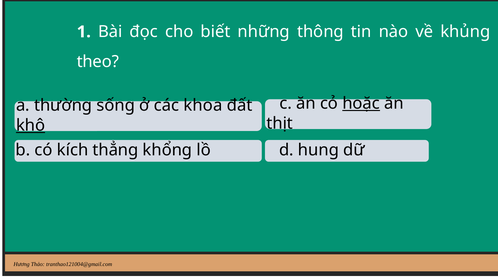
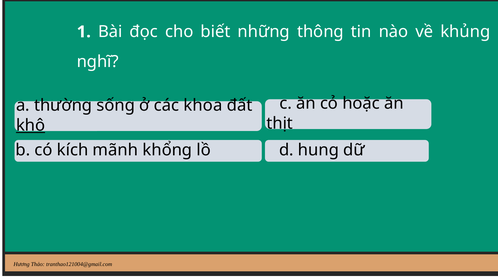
theo: theo -> nghĩ (98, 62)
hoặc underline: present -> none (361, 103)
thẳng: thẳng -> mãnh (115, 150)
